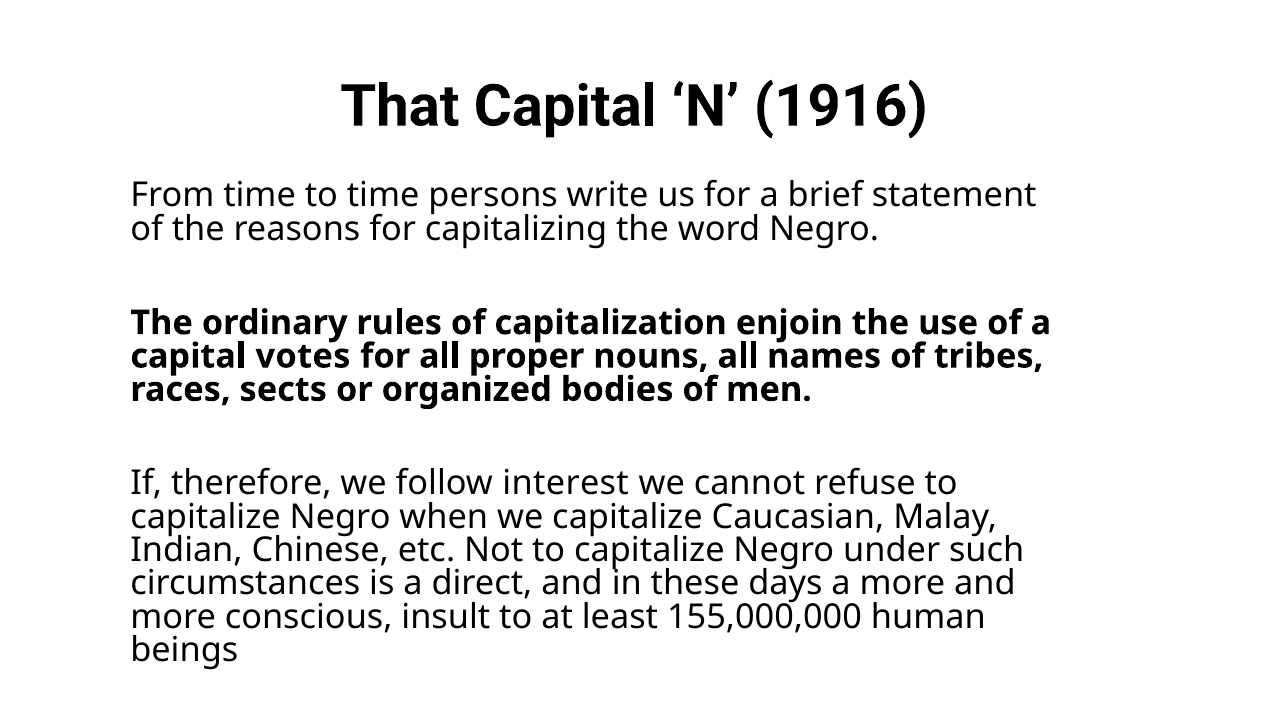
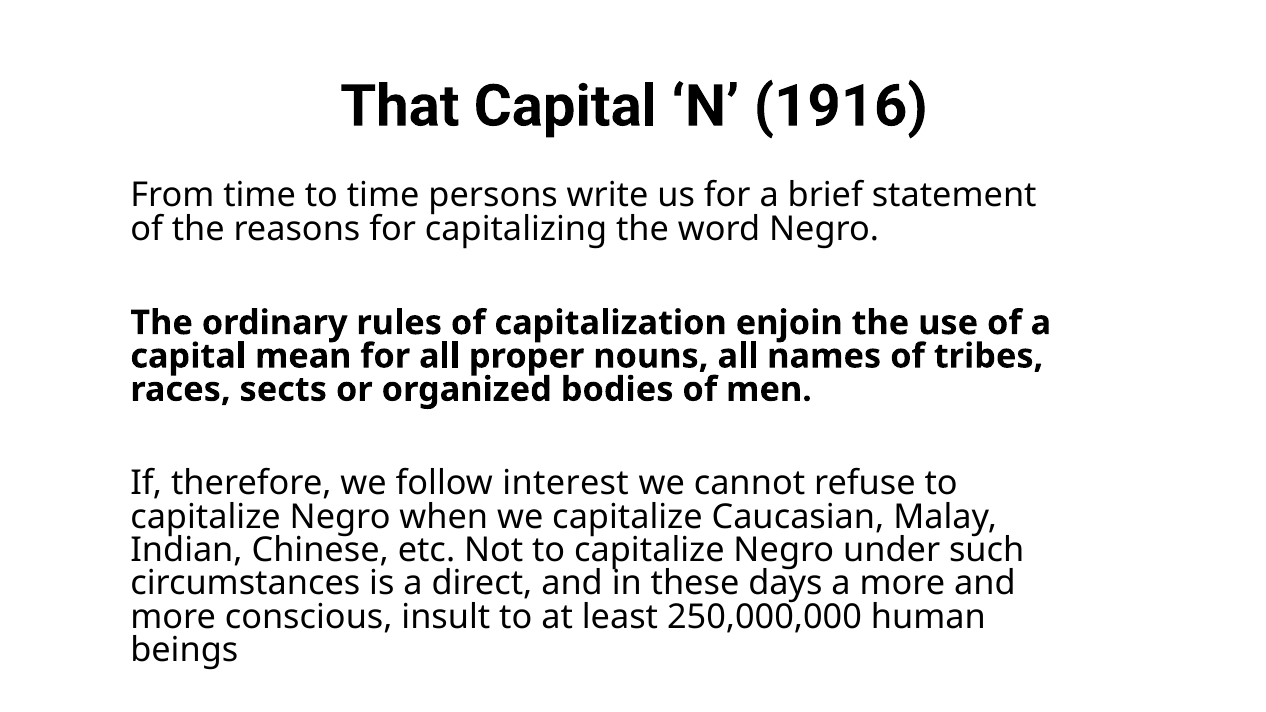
votes: votes -> mean (303, 356)
155,000,000: 155,000,000 -> 250,000,000 (765, 617)
